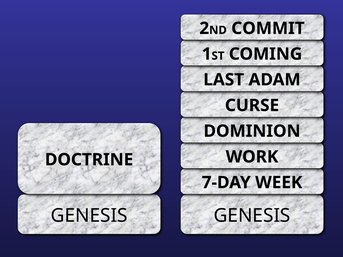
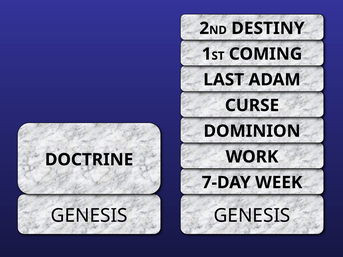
COMMIT: COMMIT -> DESTINY (268, 28)
